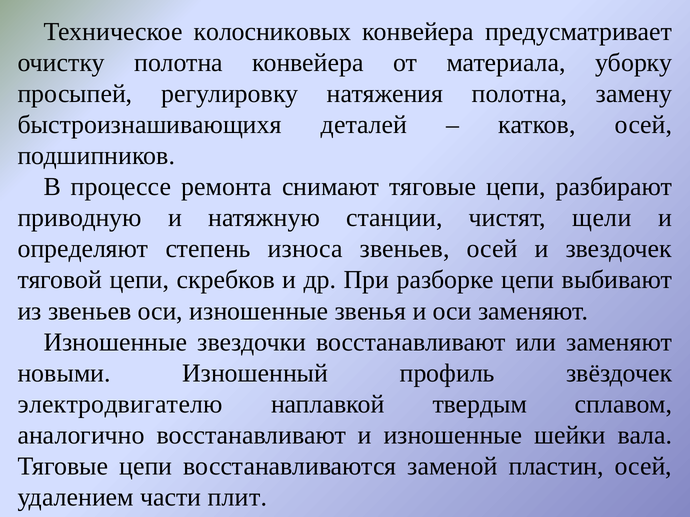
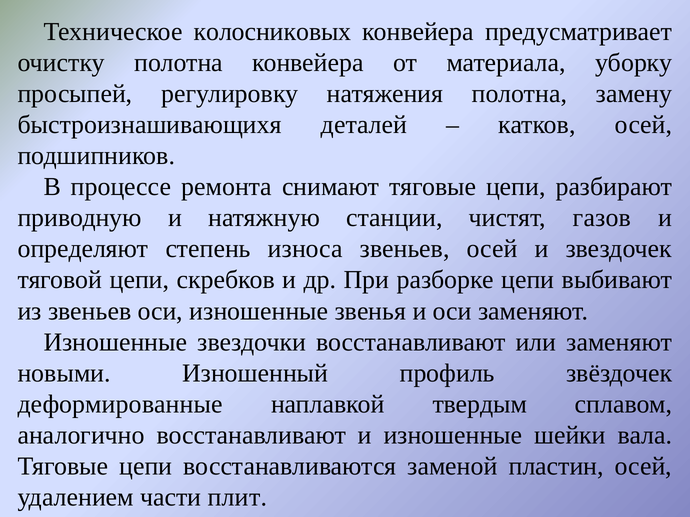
щели: щели -> газов (602, 218)
электродвигателю: электродвигателю -> деформированные (120, 405)
